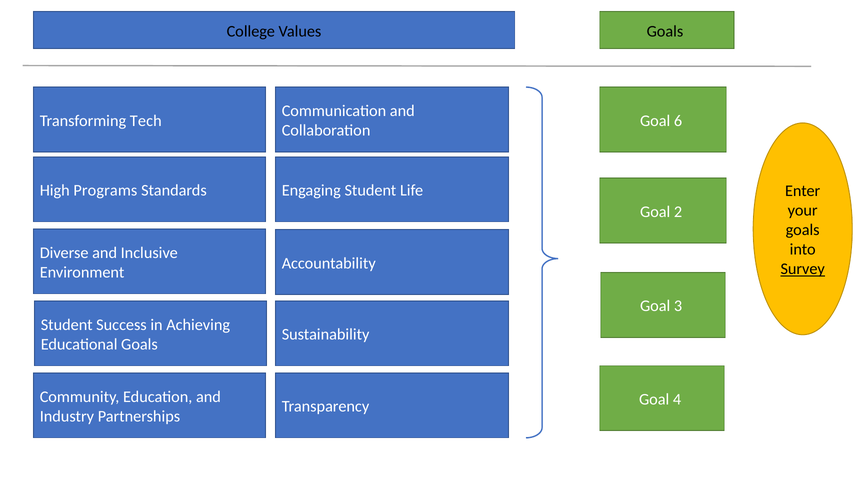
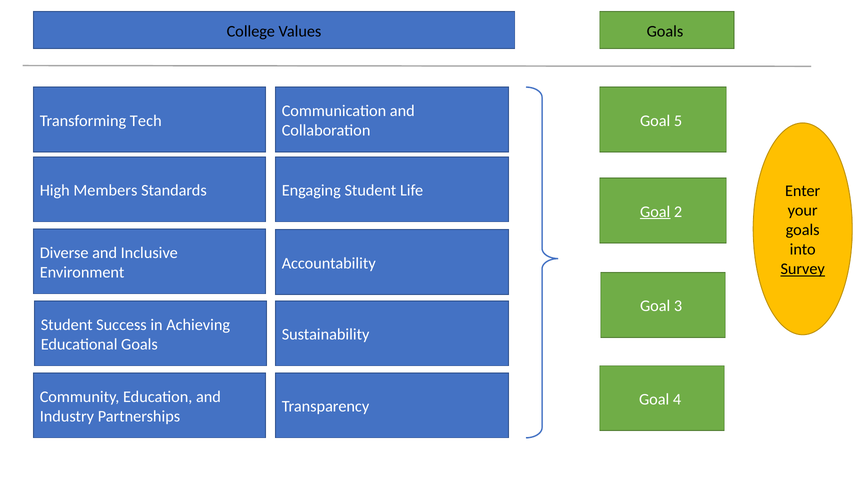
6: 6 -> 5 (678, 121)
Programs: Programs -> Members (105, 191)
Goal underline: none -> present (655, 212)
